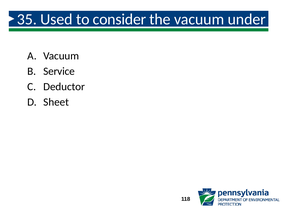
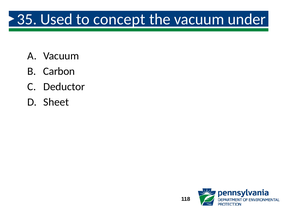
consider: consider -> concept (119, 19)
Service: Service -> Carbon (59, 71)
